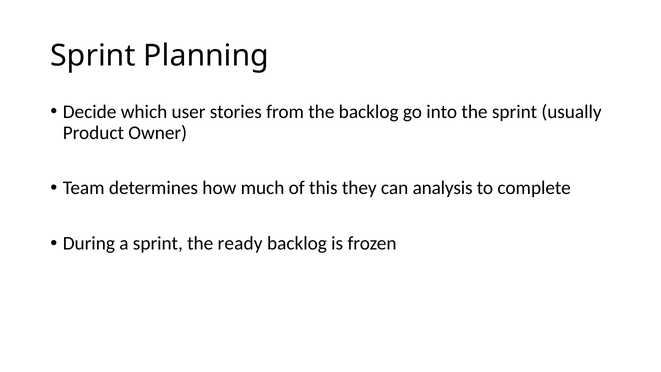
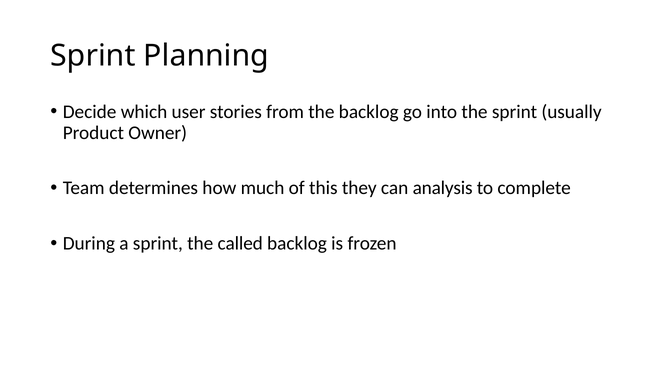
ready: ready -> called (240, 243)
